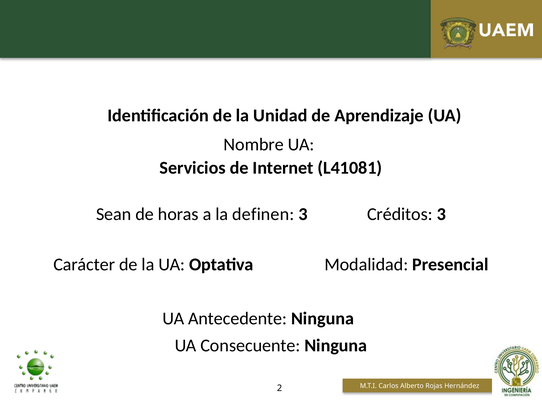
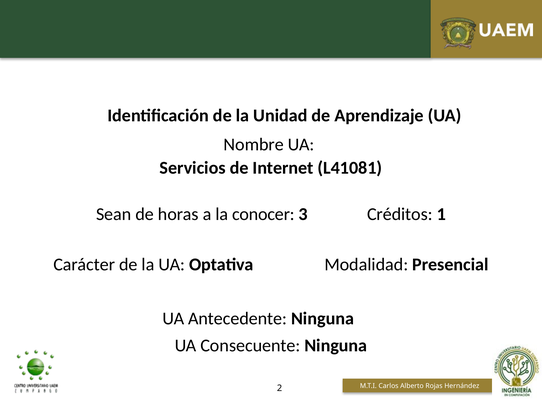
definen: definen -> conocer (263, 215)
Créditos 3: 3 -> 1 (441, 215)
